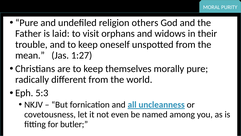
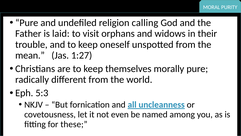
others: others -> calling (145, 23)
butler: butler -> these (74, 124)
